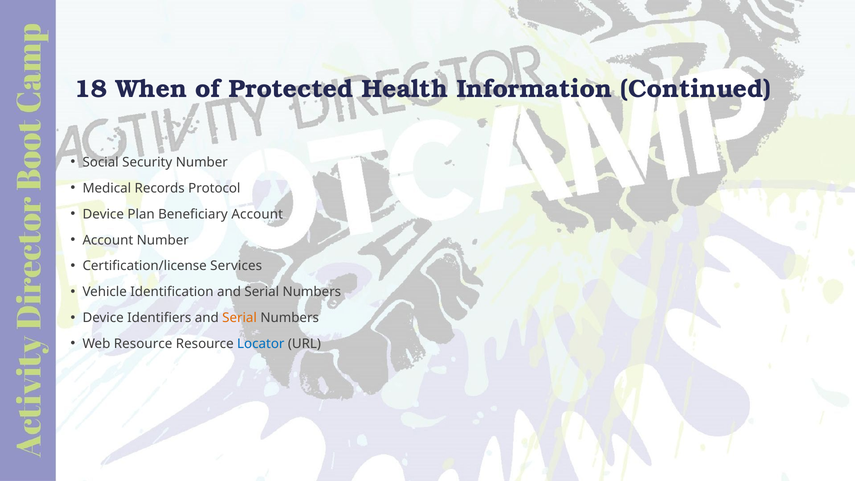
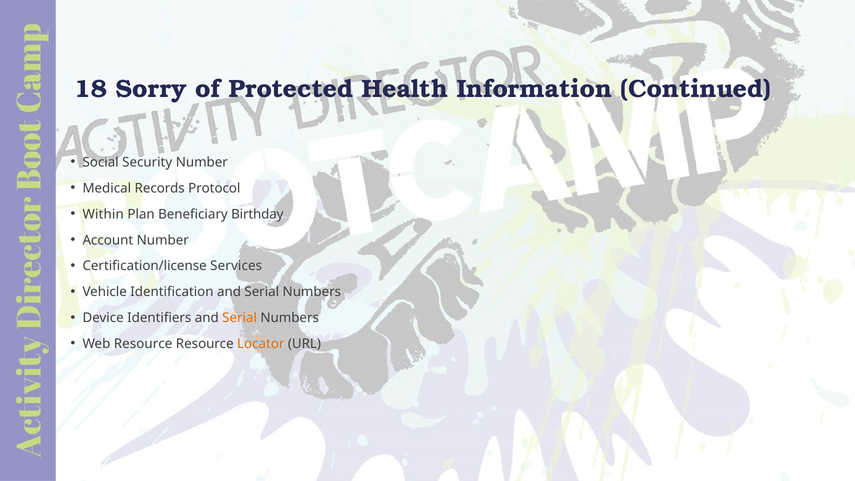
When: When -> Sorry (151, 89)
Device: Device -> Within (103, 214)
Beneficiary Account: Account -> Birthday (257, 214)
Locator colour: blue -> orange (261, 344)
